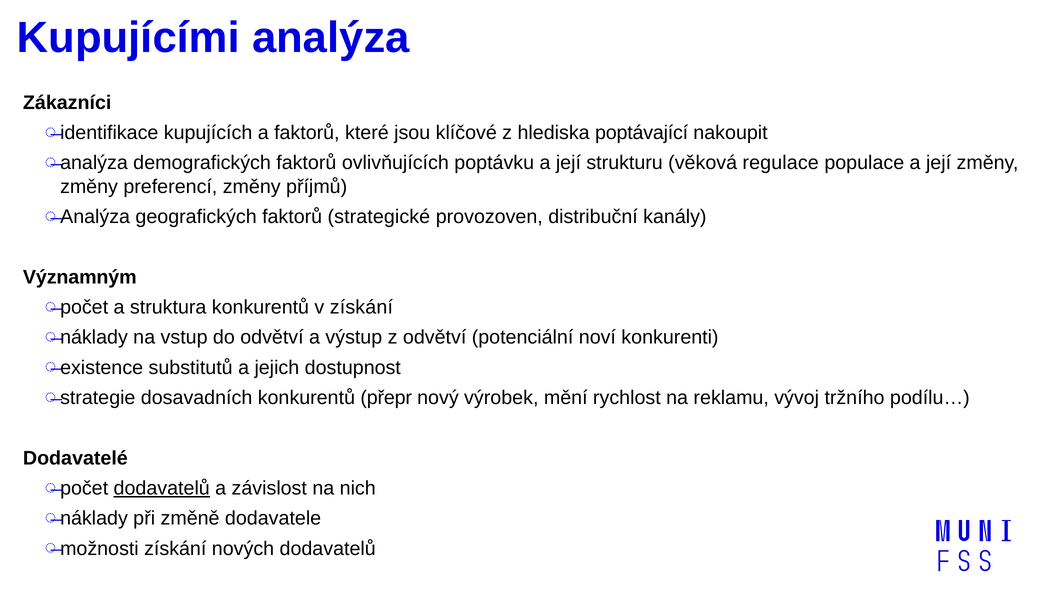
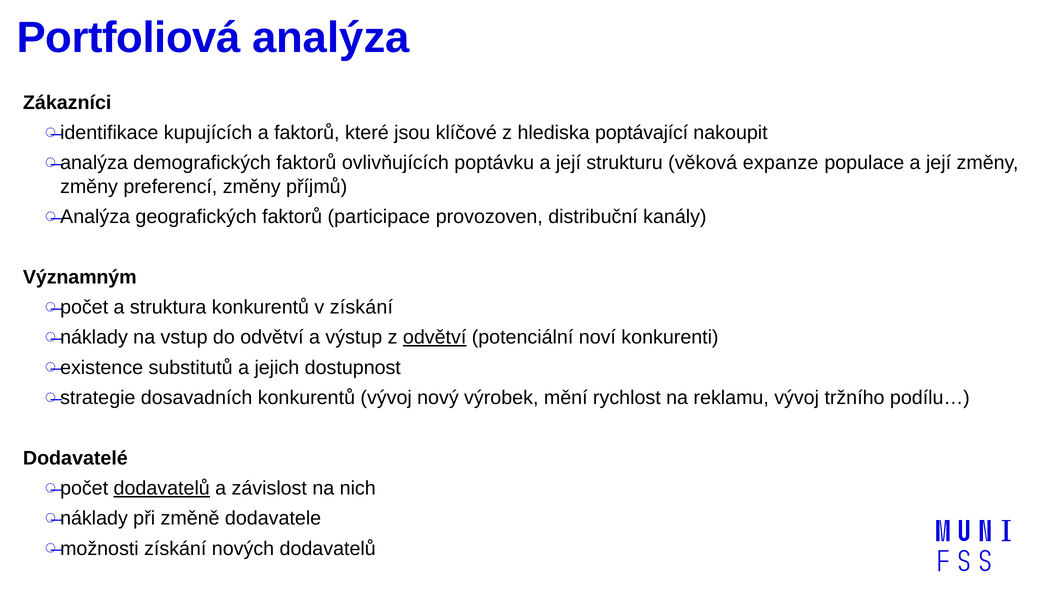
Kupujícími: Kupujícími -> Portfoliová (129, 38)
regulace: regulace -> expanze (781, 163)
strategické: strategické -> participace (379, 217)
odvětví underline: none -> present (435, 337)
konkurentů přepr: přepr -> vývoj (386, 398)
